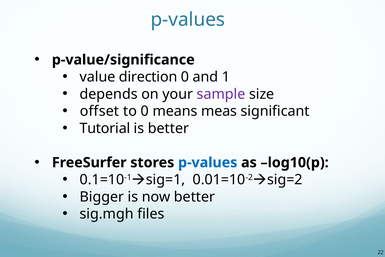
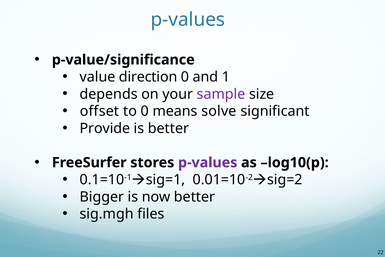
meas: meas -> solve (219, 111)
Tutorial: Tutorial -> Provide (105, 128)
p-values colour: blue -> purple (208, 162)
